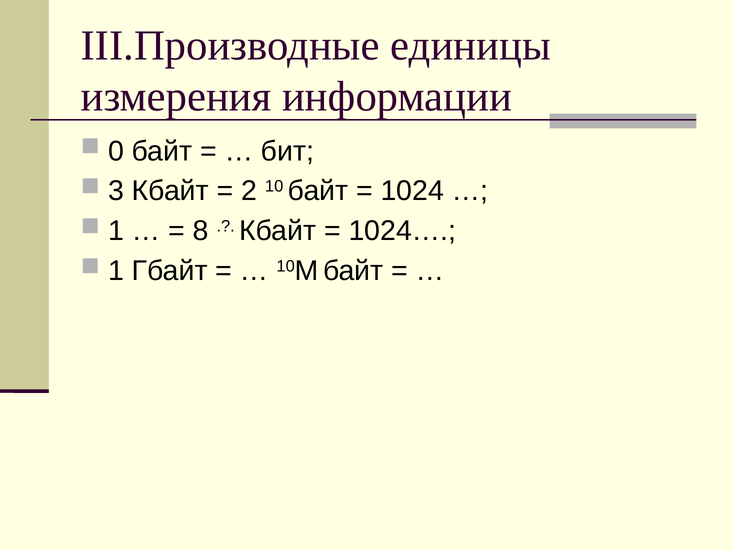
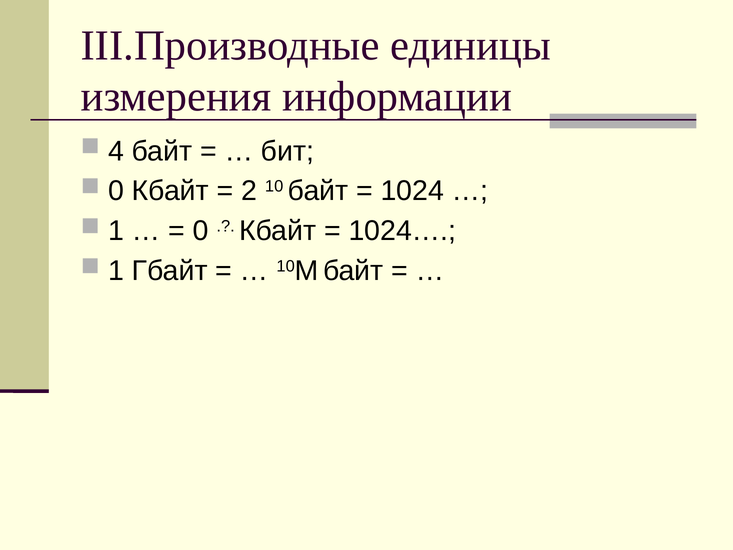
0: 0 -> 4 (116, 151)
3: 3 -> 0 (116, 191)
8: 8 -> 0 (201, 231)
